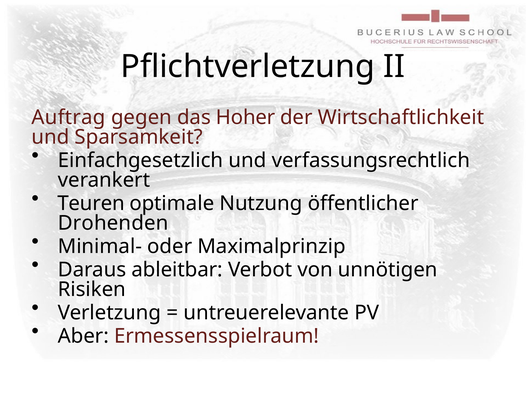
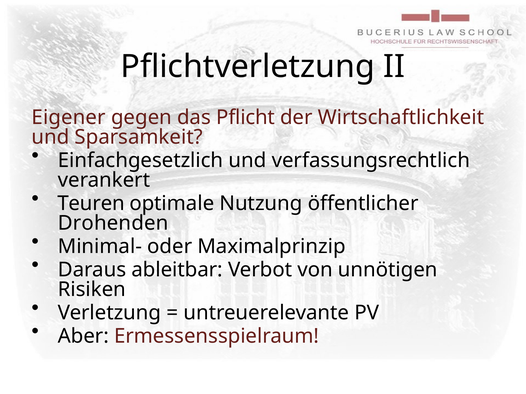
Auftrag: Auftrag -> Eigener (69, 118)
Hoher: Hoher -> Pflicht (246, 118)
